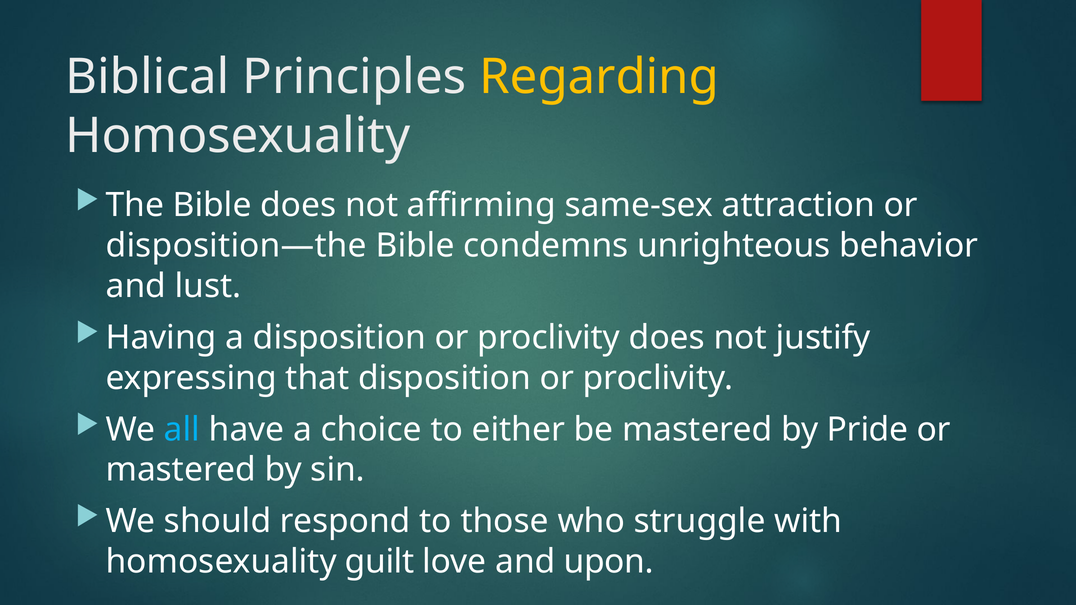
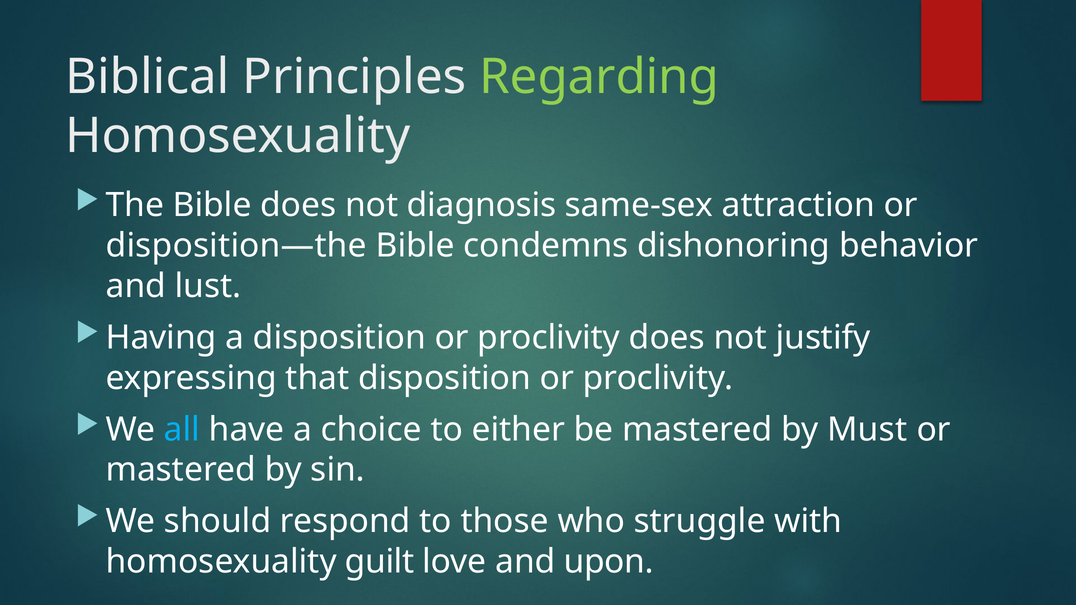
Regarding colour: yellow -> light green (599, 77)
affirming: affirming -> diagnosis (482, 205)
unrighteous: unrighteous -> dishonoring (734, 246)
Pride: Pride -> Must (867, 430)
